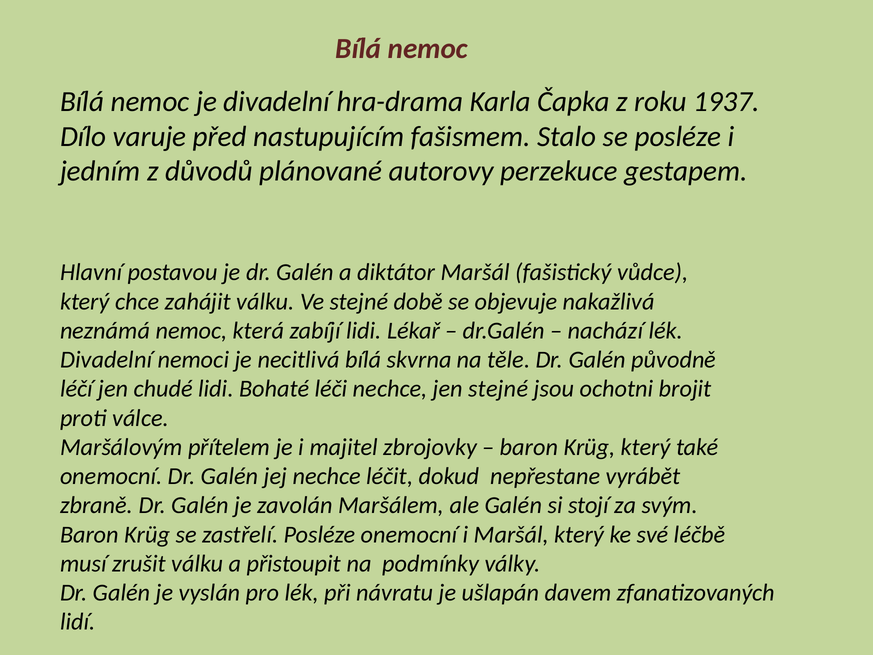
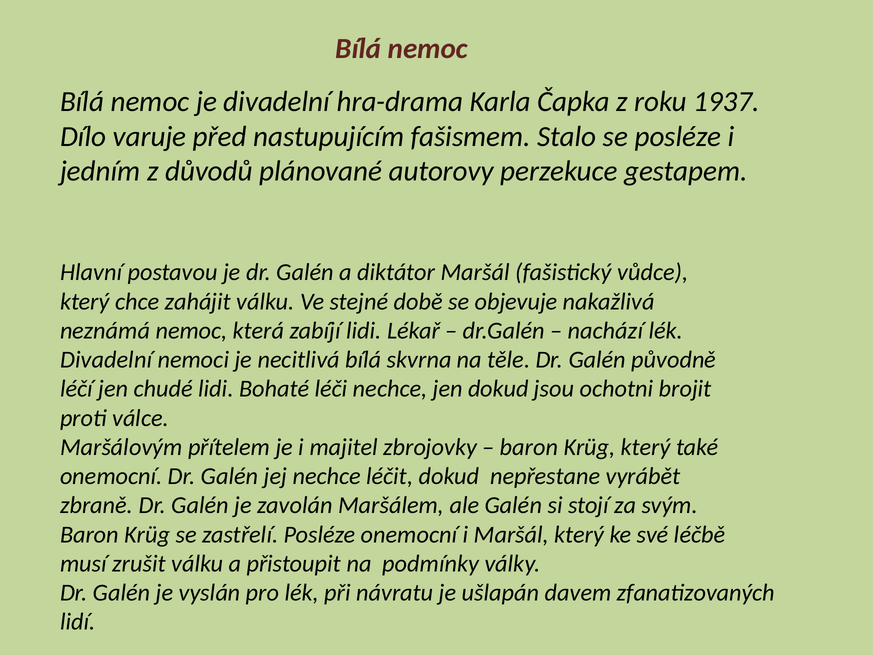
jen stejné: stejné -> dokud (498, 389)
